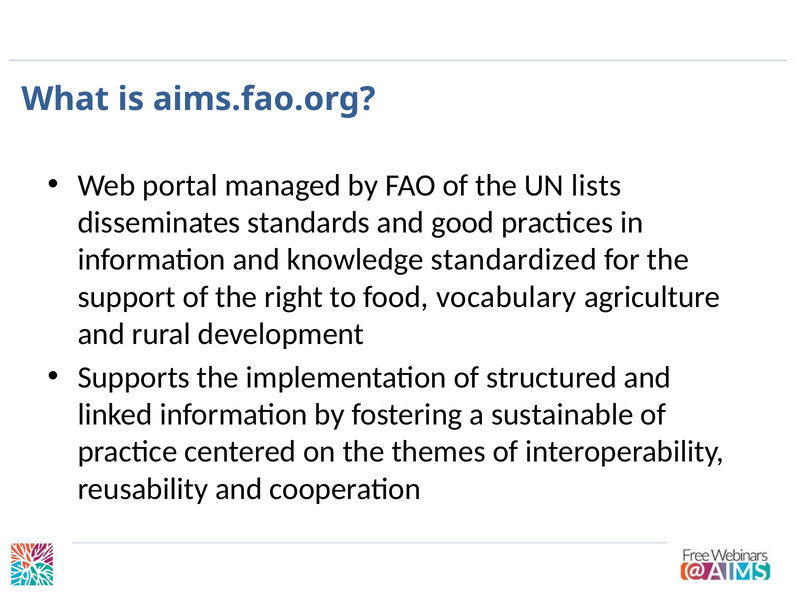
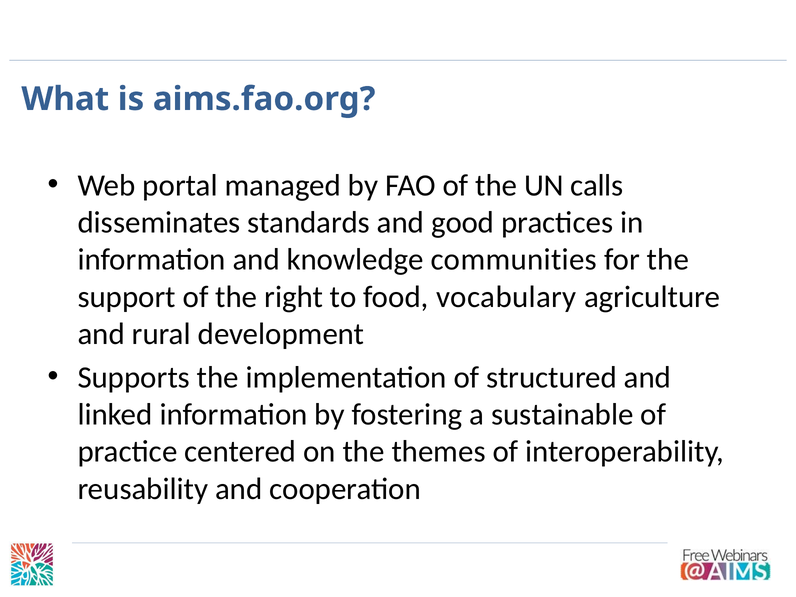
lists: lists -> calls (597, 185)
standardized: standardized -> communities (514, 260)
